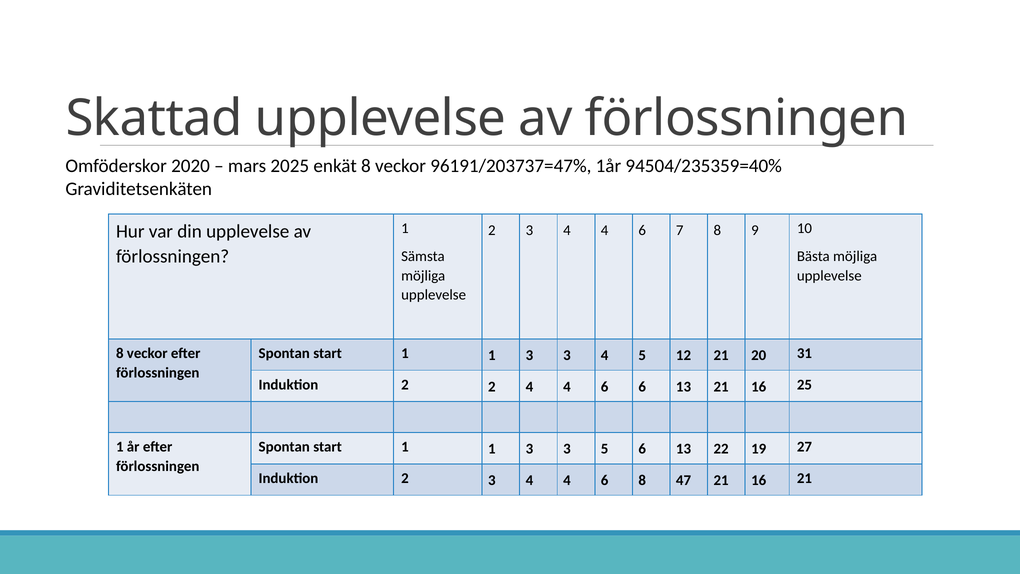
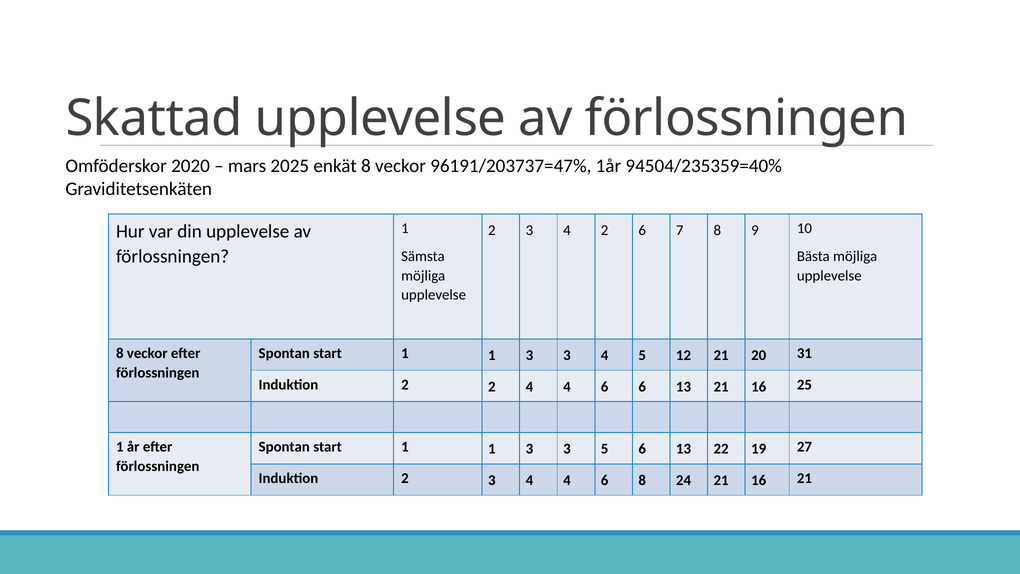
4: 4 -> 2 (605, 230)
47: 47 -> 24 (684, 480)
